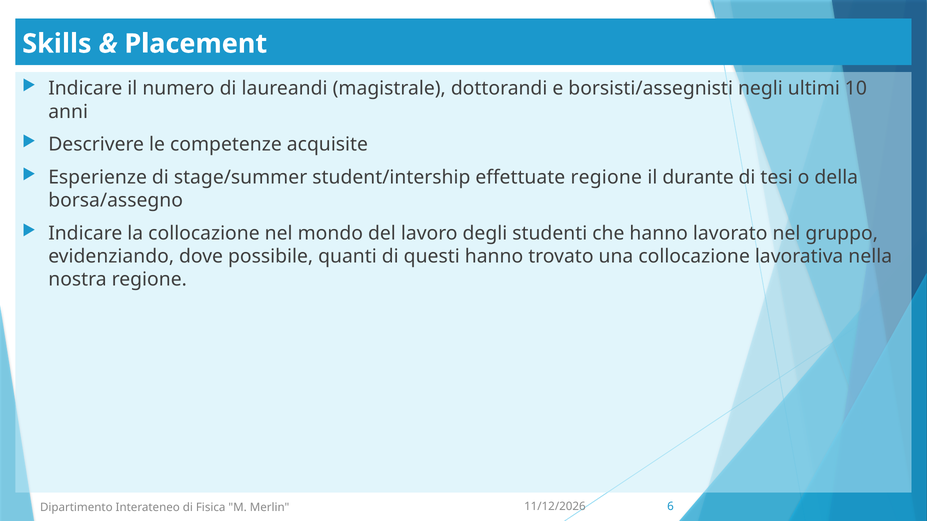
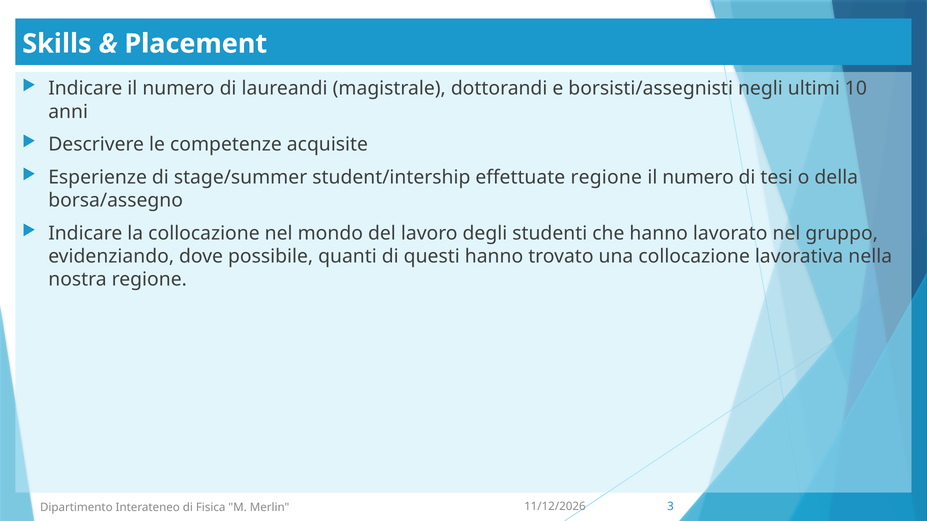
durante: durante -> numero (698, 177)
6: 6 -> 3 (670, 507)
